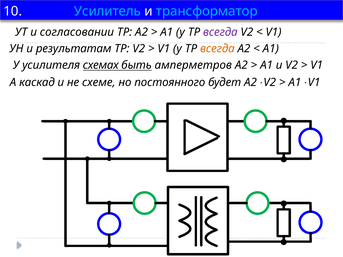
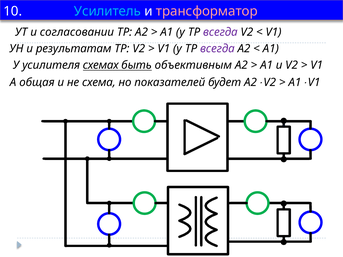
трансформатор colour: light blue -> pink (207, 11)
всегда colour: orange -> purple (217, 49)
амперметров: амперметров -> объективным (193, 65)
каскад: каскад -> общая (37, 82)
схеме: схеме -> схема (99, 82)
постоянного: постоянного -> показателей (170, 82)
